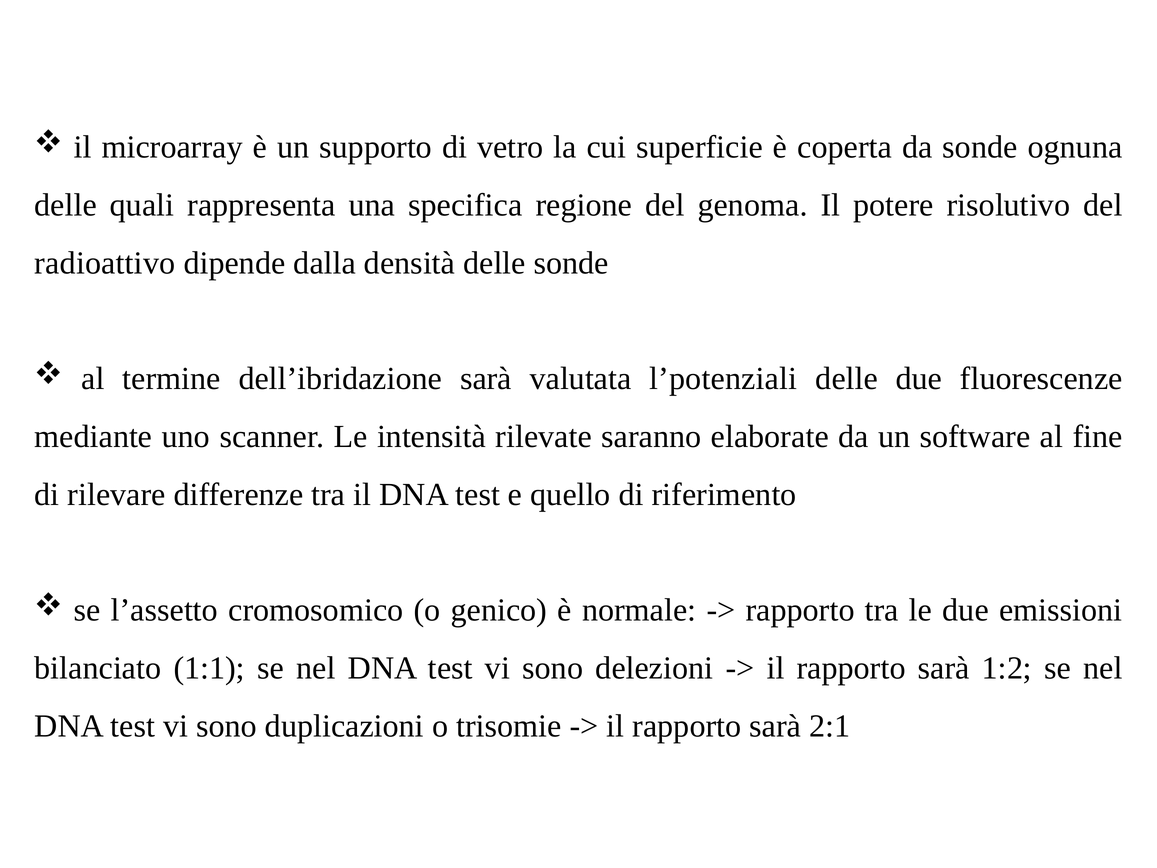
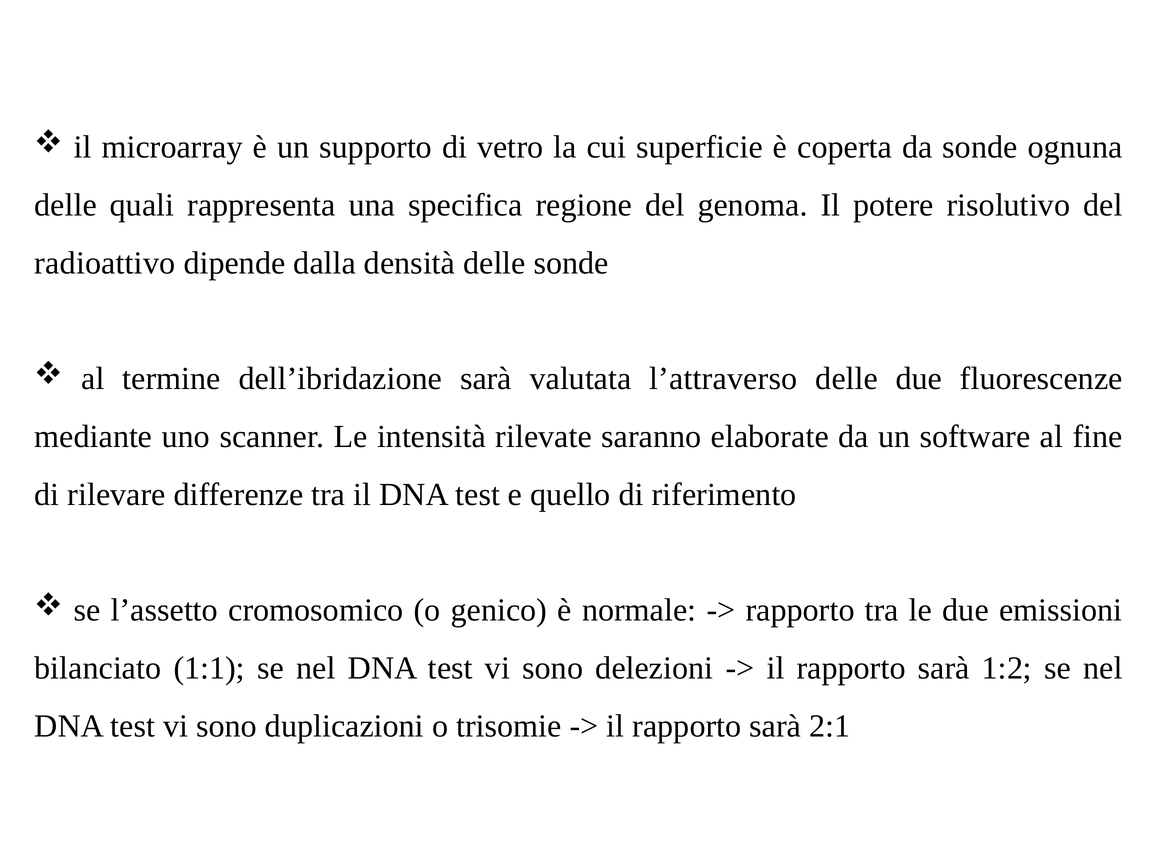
l’potenziali: l’potenziali -> l’attraverso (723, 379)
